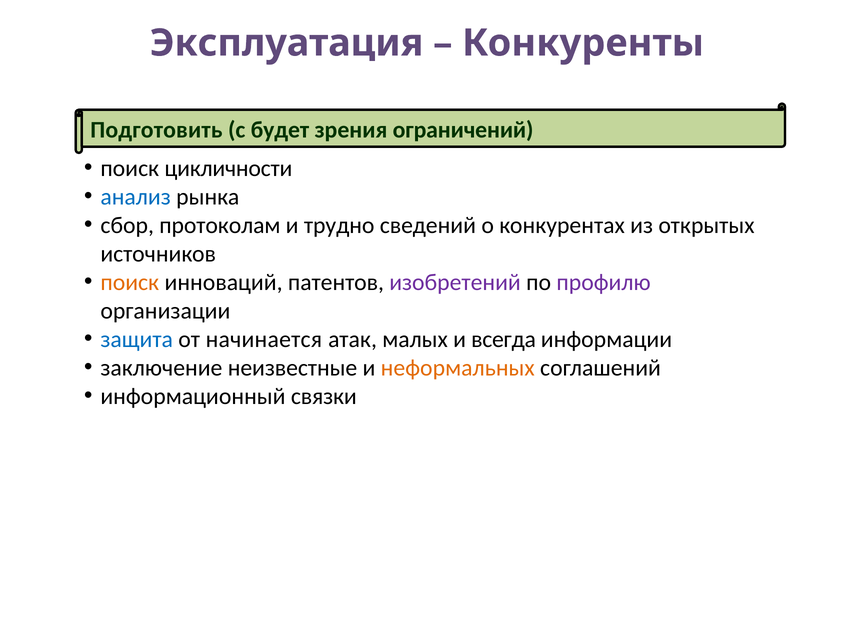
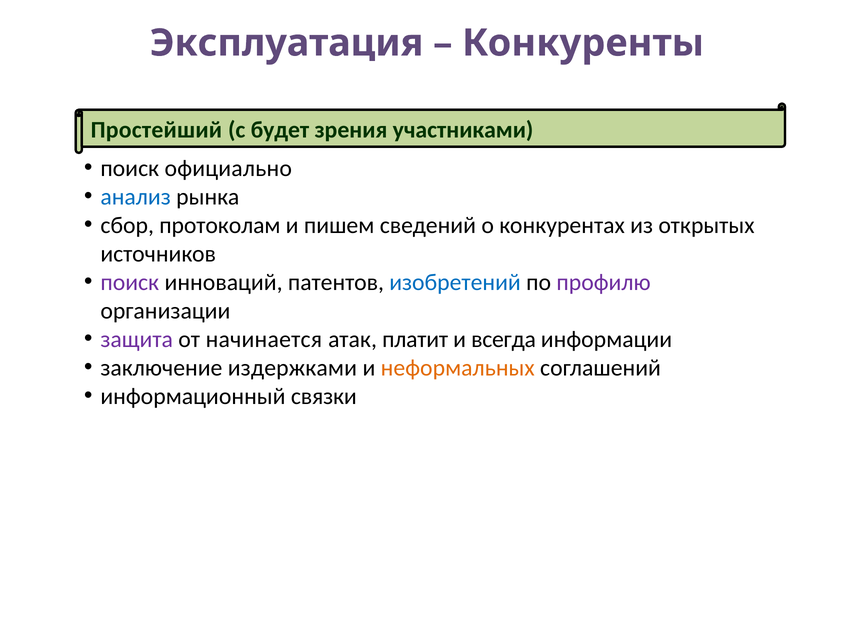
Подготовить: Подготовить -> Простейший (156, 130)
ограничений: ограничений -> участниками (463, 130)
цикличности: цикличности -> официально (228, 168)
трудно: трудно -> пишем (339, 225)
поиск colour: orange -> purple (130, 282)
изобретений colour: purple -> blue (455, 282)
защита colour: blue -> purple (137, 339)
малых: малых -> платит (415, 339)
неизвестные: неизвестные -> издержками (292, 367)
